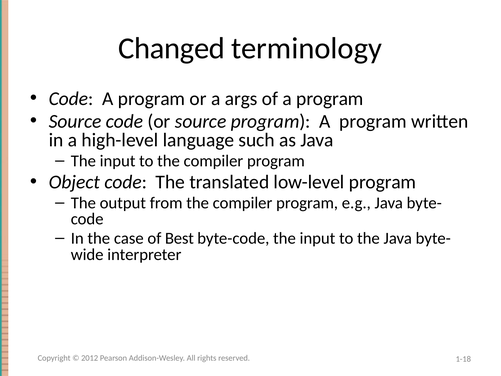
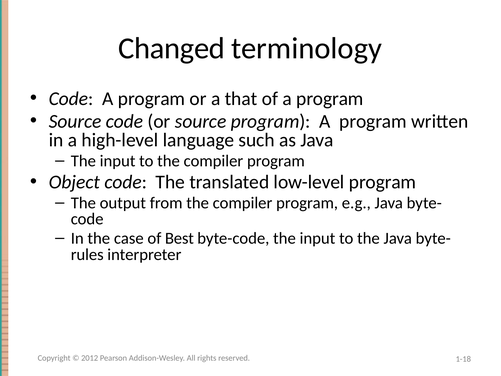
args: args -> that (241, 99)
wide: wide -> rules (87, 254)
